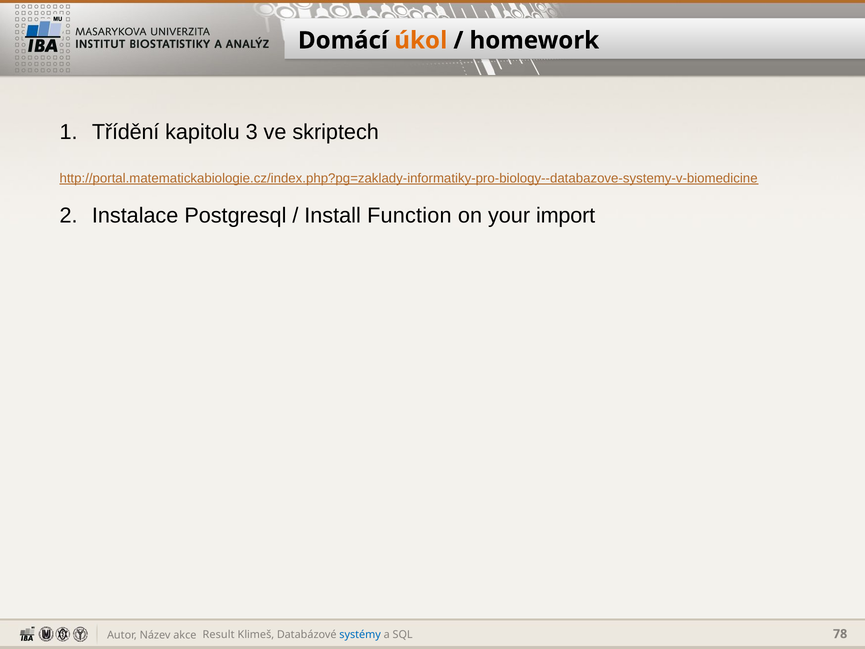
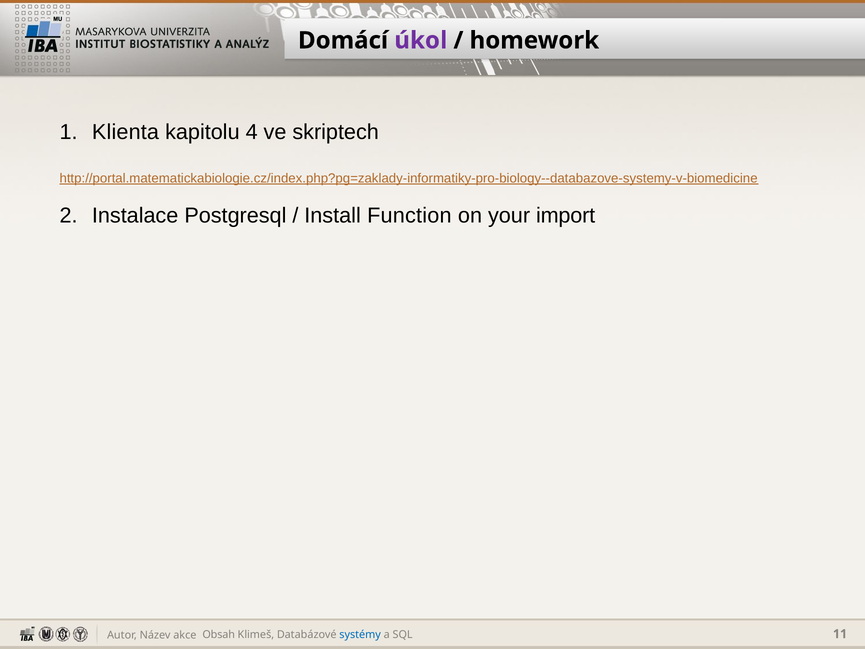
úkol colour: orange -> purple (421, 40)
Třídění: Třídění -> Klienta (125, 132)
3: 3 -> 4 (252, 132)
Result: Result -> Obsah (219, 634)
78: 78 -> 11 (840, 634)
